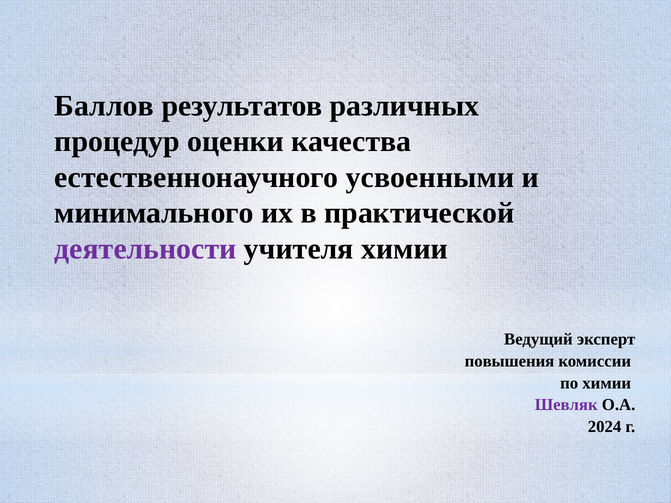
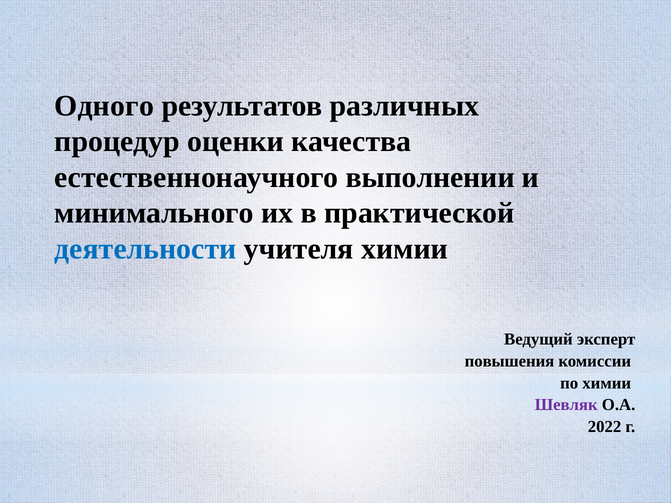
Баллов: Баллов -> Одного (104, 106)
усвоенными: усвоенными -> выполнении (430, 177)
деятельности colour: purple -> blue (145, 249)
2024: 2024 -> 2022 (605, 427)
